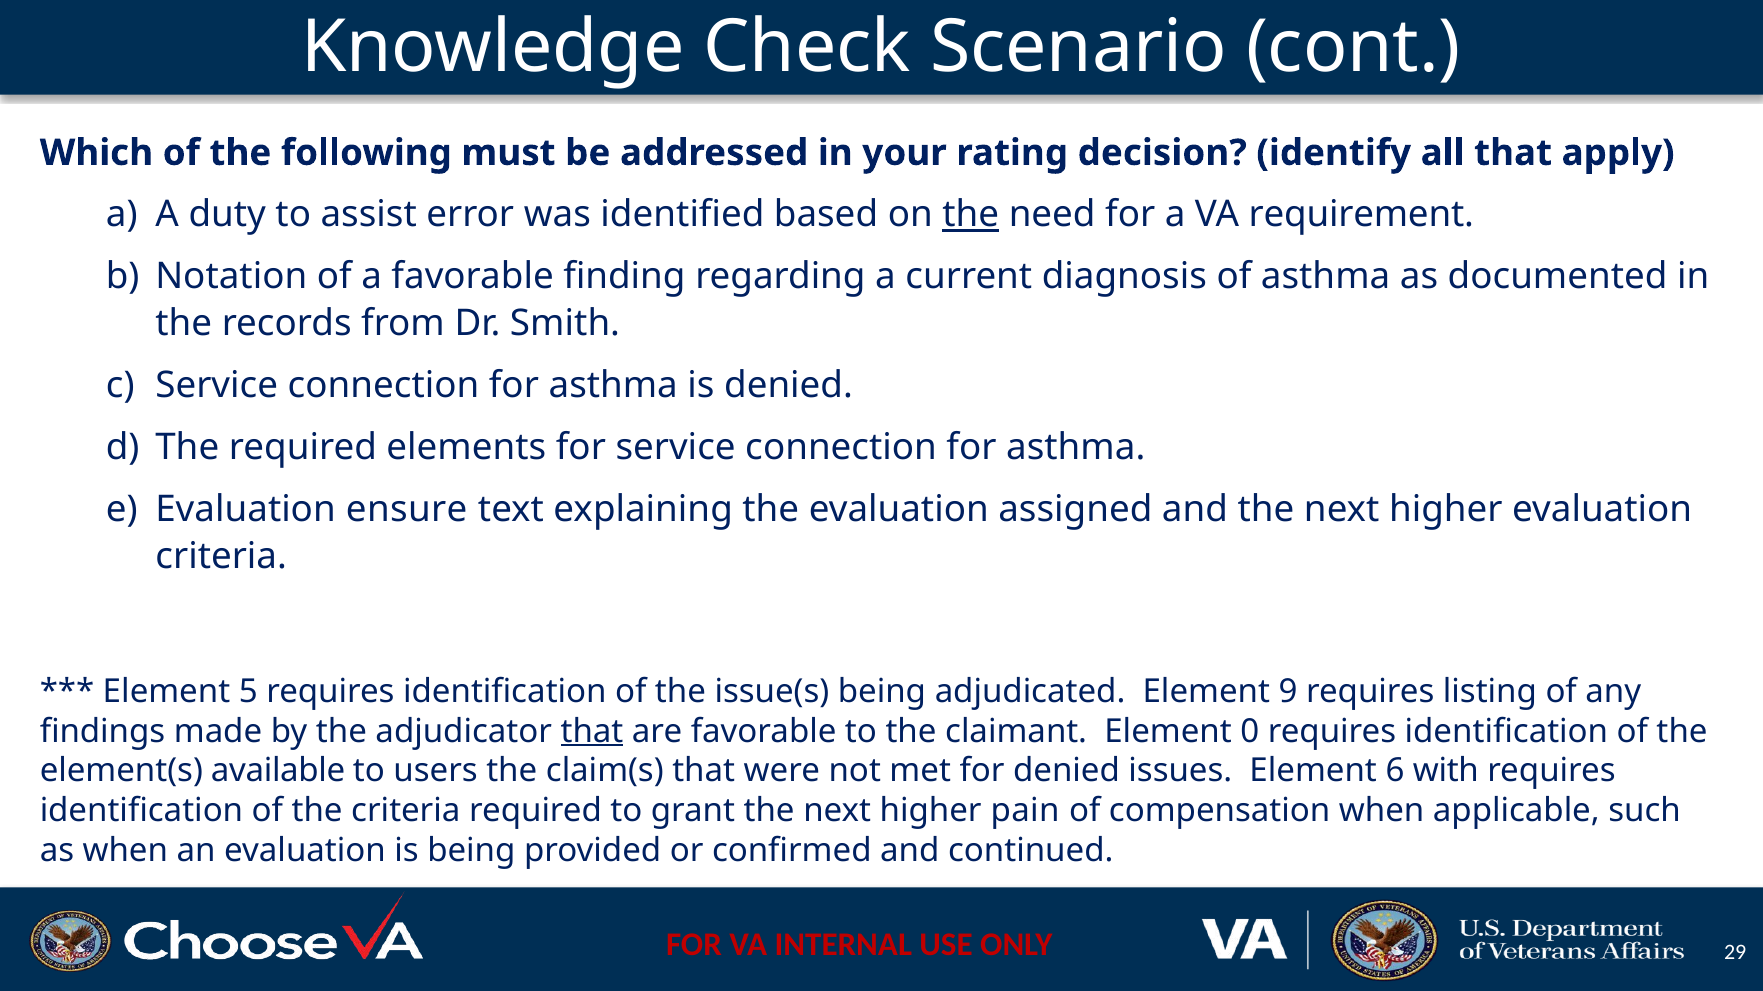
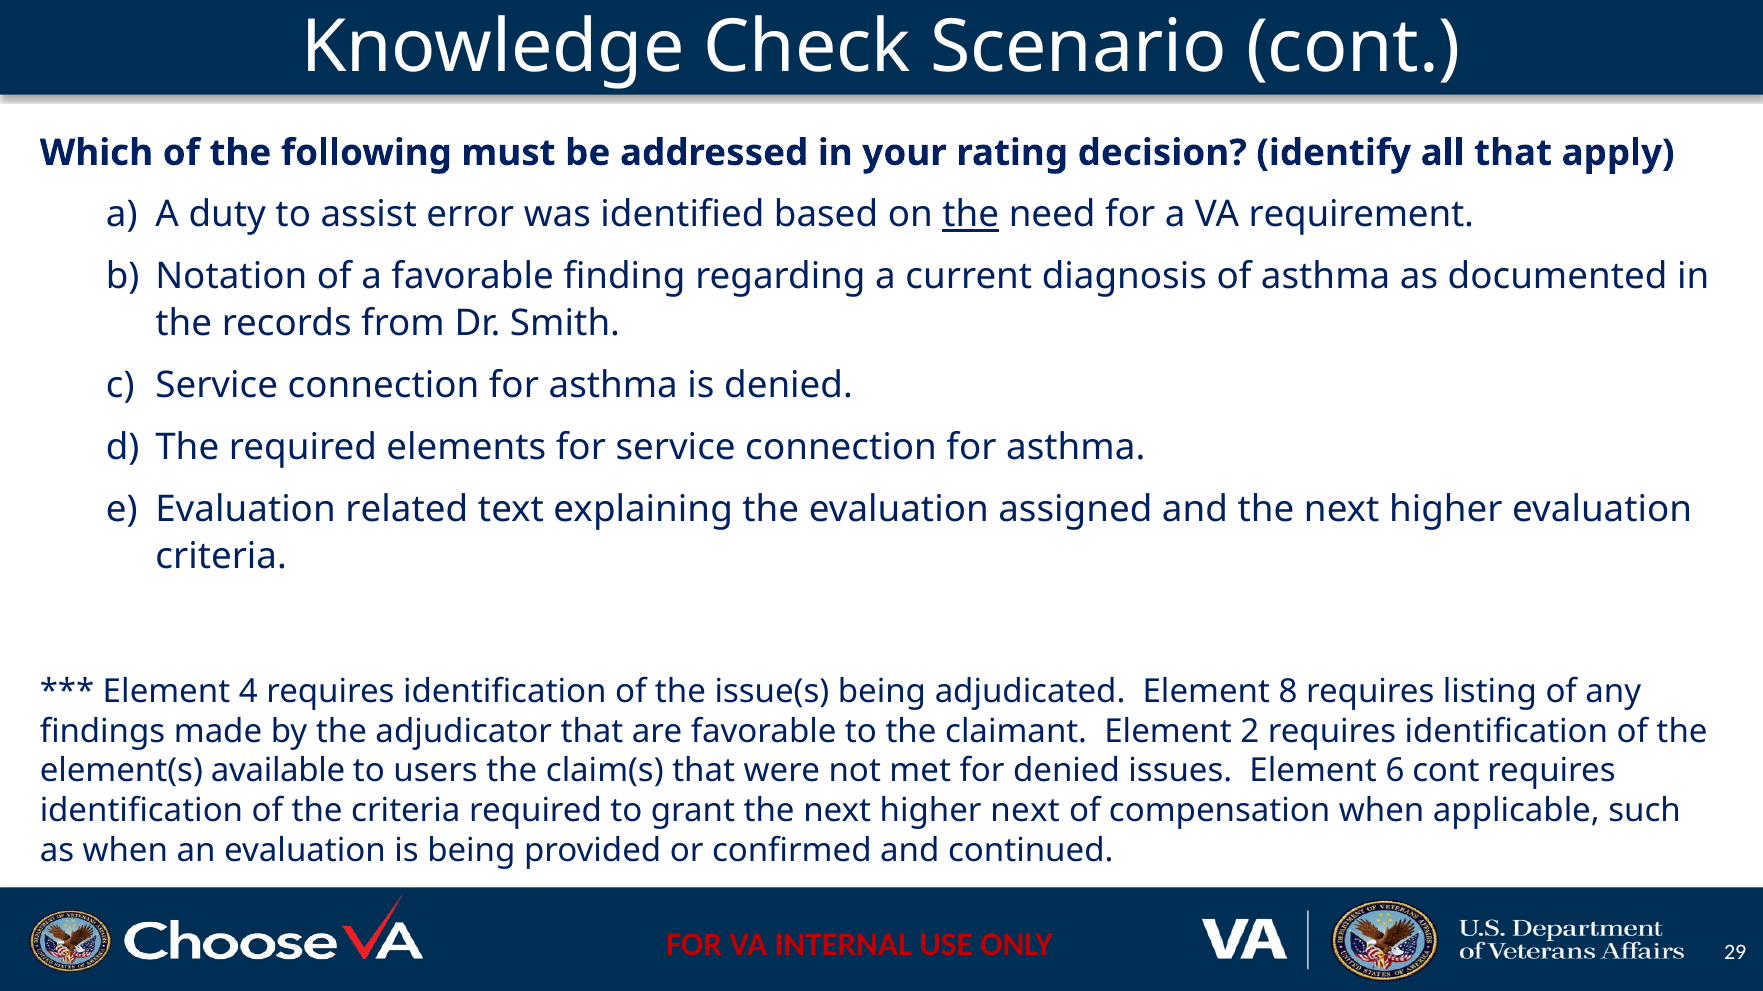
ensure: ensure -> related (407, 509)
5: 5 -> 4 (248, 692)
9: 9 -> 8 (1288, 692)
that underline: present -> none (592, 732)
0: 0 -> 2 (1250, 732)
6 with: with -> cont (1446, 771)
higher pain: pain -> next (1025, 811)
